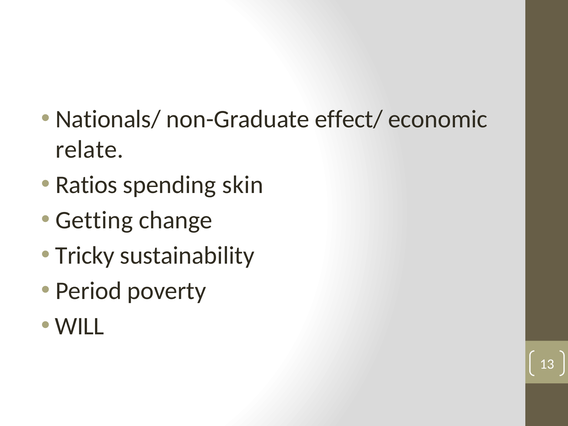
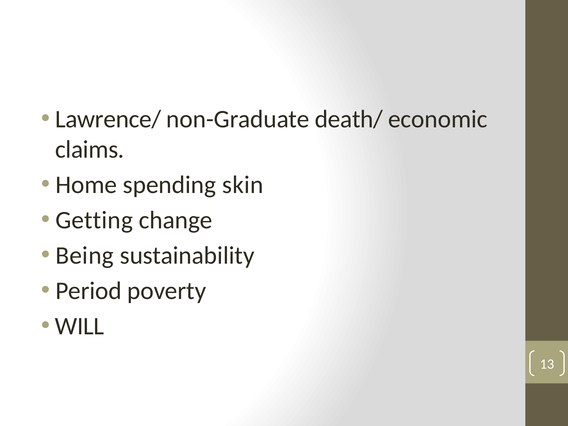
Nationals/: Nationals/ -> Lawrence/ (108, 119)
effect/: effect/ -> death/ (349, 119)
relate: relate -> claims (90, 149)
Ratios: Ratios -> Home (86, 185)
Tricky: Tricky -> Being (85, 256)
